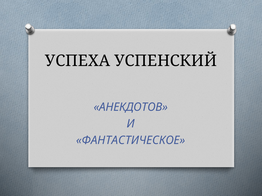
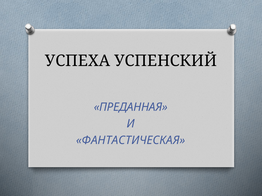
АНЕКДОТОВ: АНЕКДОТОВ -> ПРЕДАННАЯ (131, 107)
ФАНТАСТИЧЕСКОЕ: ФАНТАСТИЧЕСКОЕ -> ФАНТАСТИЧЕСКАЯ (131, 141)
